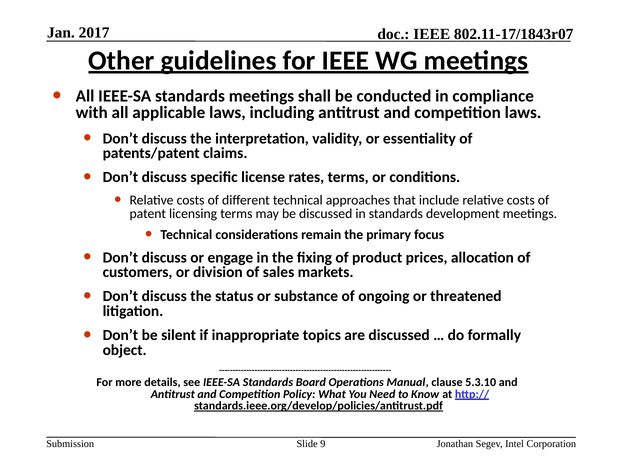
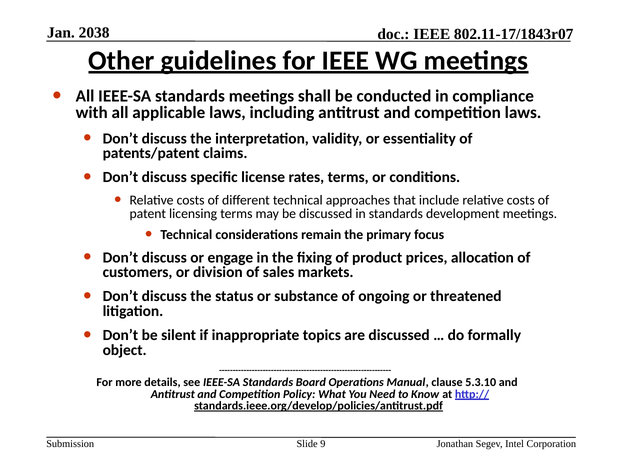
2017: 2017 -> 2038 (94, 33)
